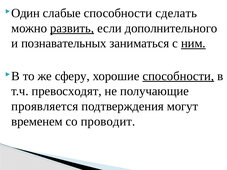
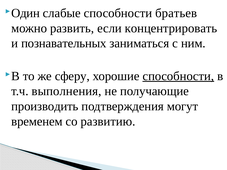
сделать: сделать -> братьев (176, 13)
развить underline: present -> none (72, 28)
дополнительного: дополнительного -> концентрировать (171, 28)
ним underline: present -> none (193, 43)
превосходят: превосходят -> выполнения (66, 91)
проявляется: проявляется -> производить (45, 106)
проводит: проводит -> развитию (108, 122)
